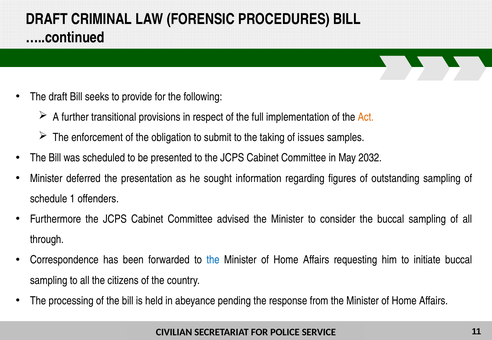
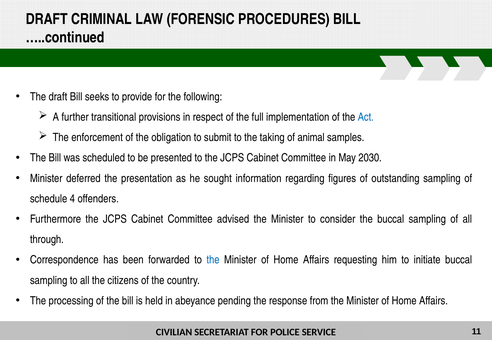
Act colour: orange -> blue (366, 117)
issues: issues -> animal (311, 138)
2032: 2032 -> 2030 (370, 158)
1: 1 -> 4 (72, 199)
